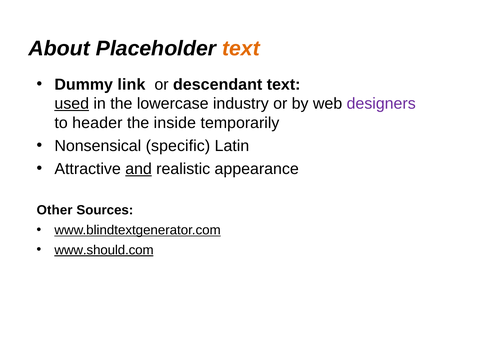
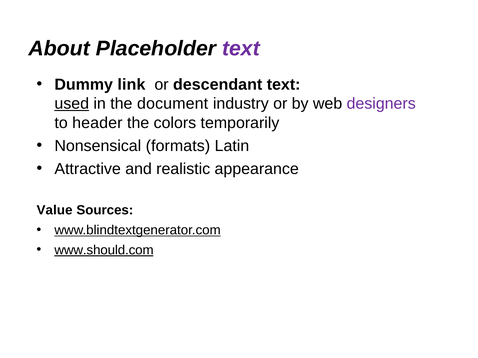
text colour: orange -> purple (241, 48)
lowercase: lowercase -> document (173, 104)
inside: inside -> colors (175, 123)
specific: specific -> formats (178, 146)
and underline: present -> none (139, 169)
Other: Other -> Value (55, 210)
